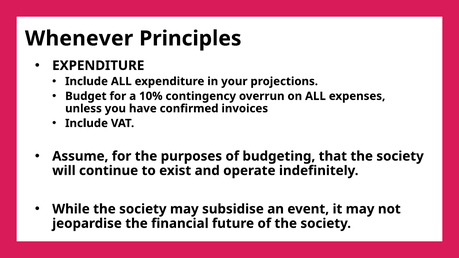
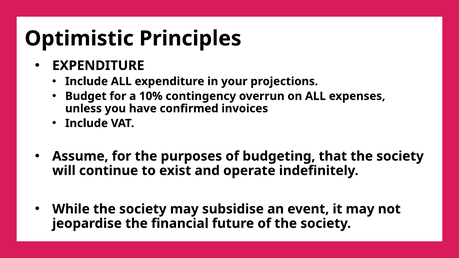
Whenever: Whenever -> Optimistic (79, 39)
